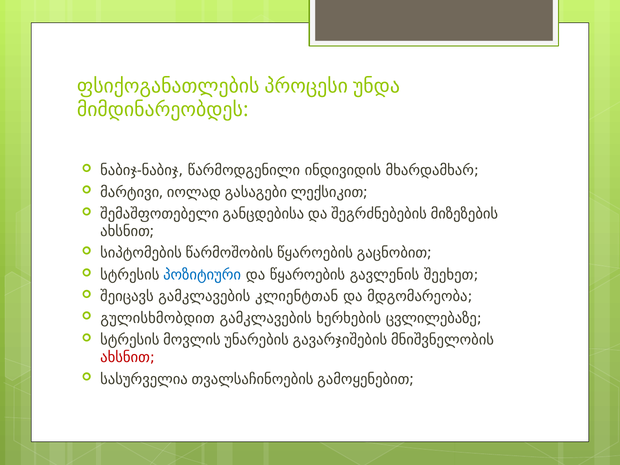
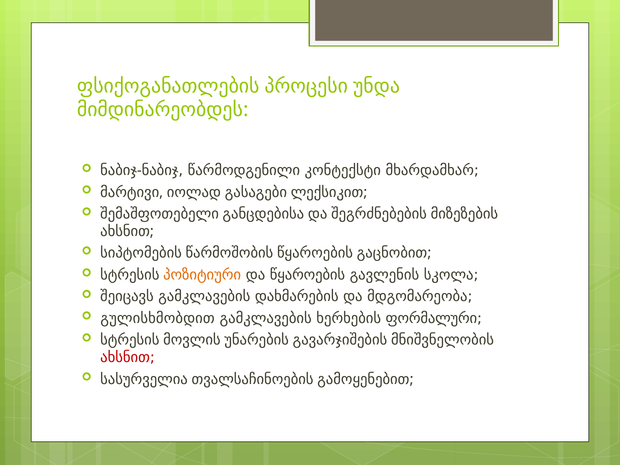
ინდივიდის: ინდივიდის -> კონტექსტი (343, 170)
პოზიტიური colour: blue -> orange (202, 275)
შეეხეთ: შეეხეთ -> სკოლა (451, 275)
კლიენტთან: კლიენტთან -> დახმარების (297, 297)
ცვლილებაზე: ცვლილებაზე -> ფორმალური (434, 318)
